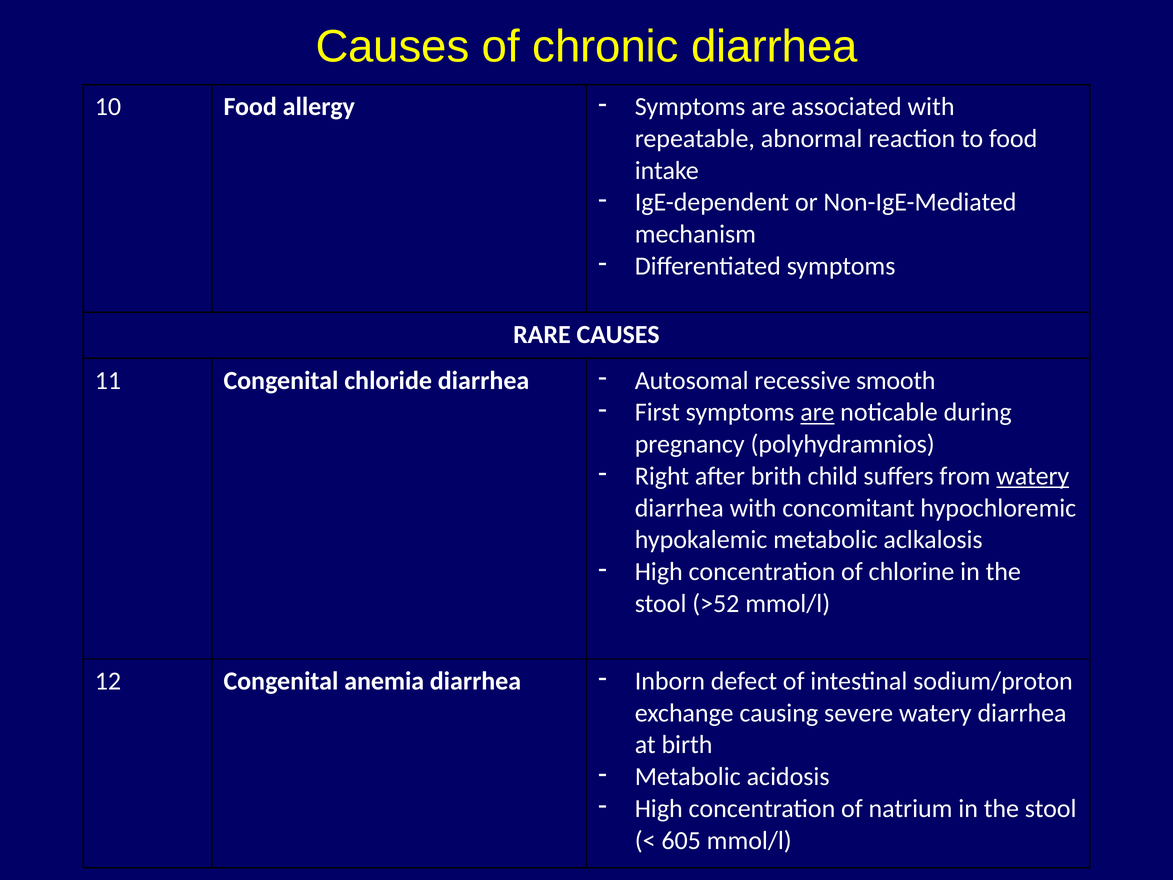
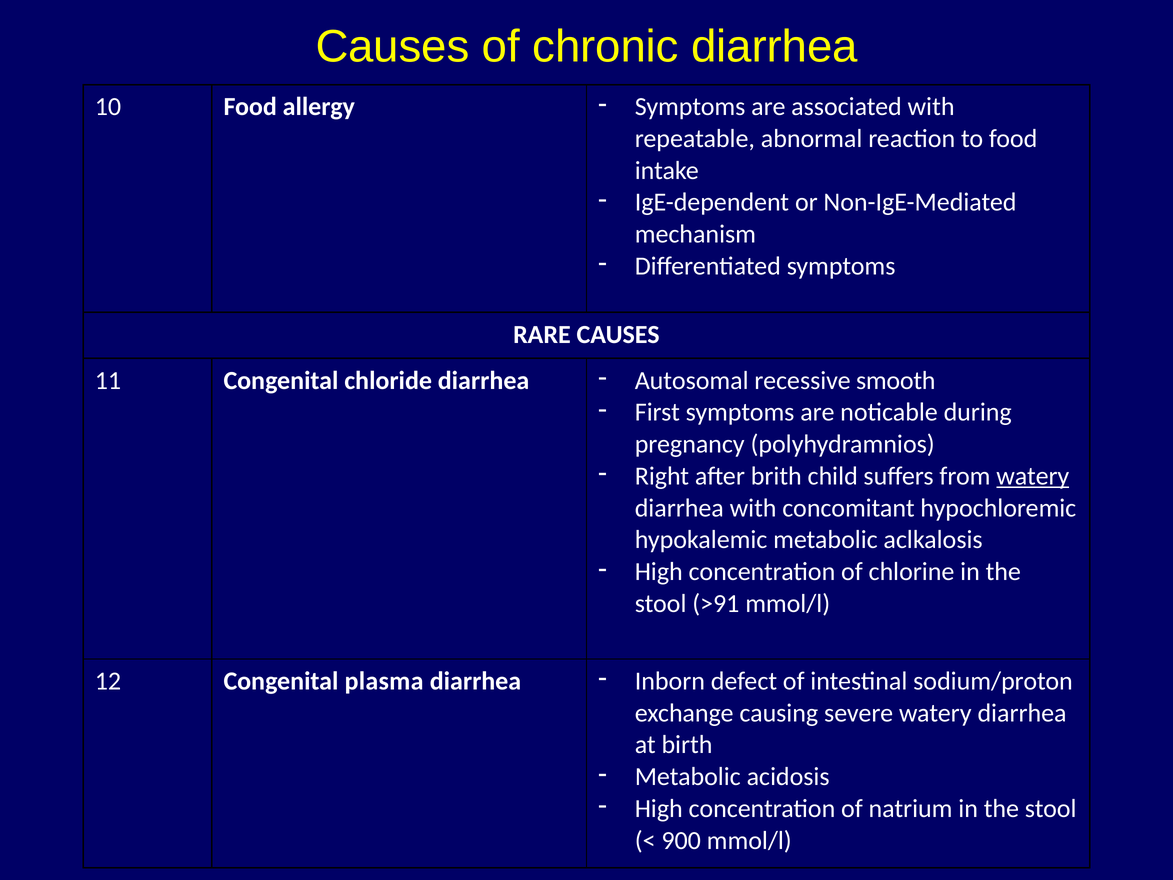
are underline: present -> none (817, 412)
>52: >52 -> >91 (716, 603)
anemia: anemia -> plasma (384, 681)
605: 605 -> 900 (681, 840)
